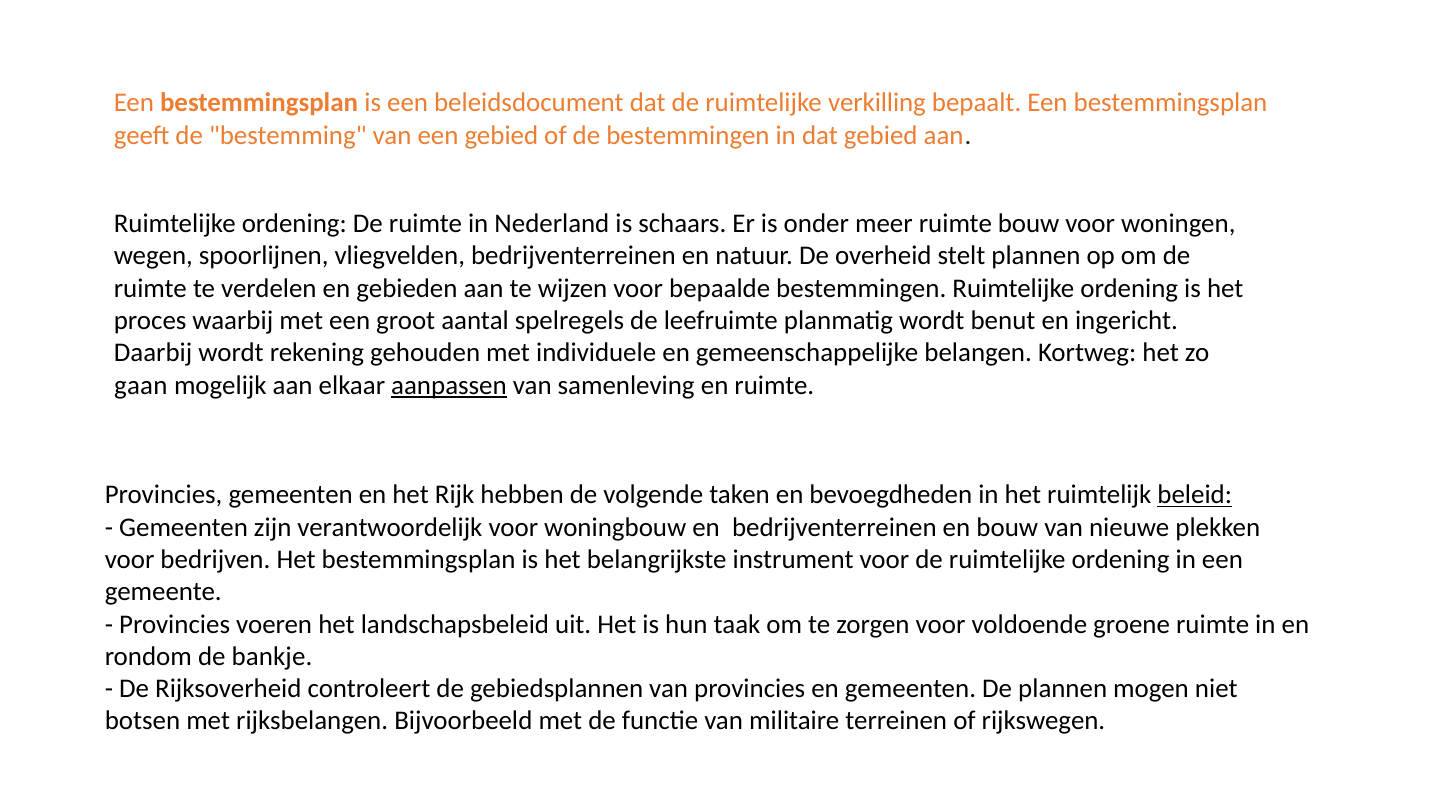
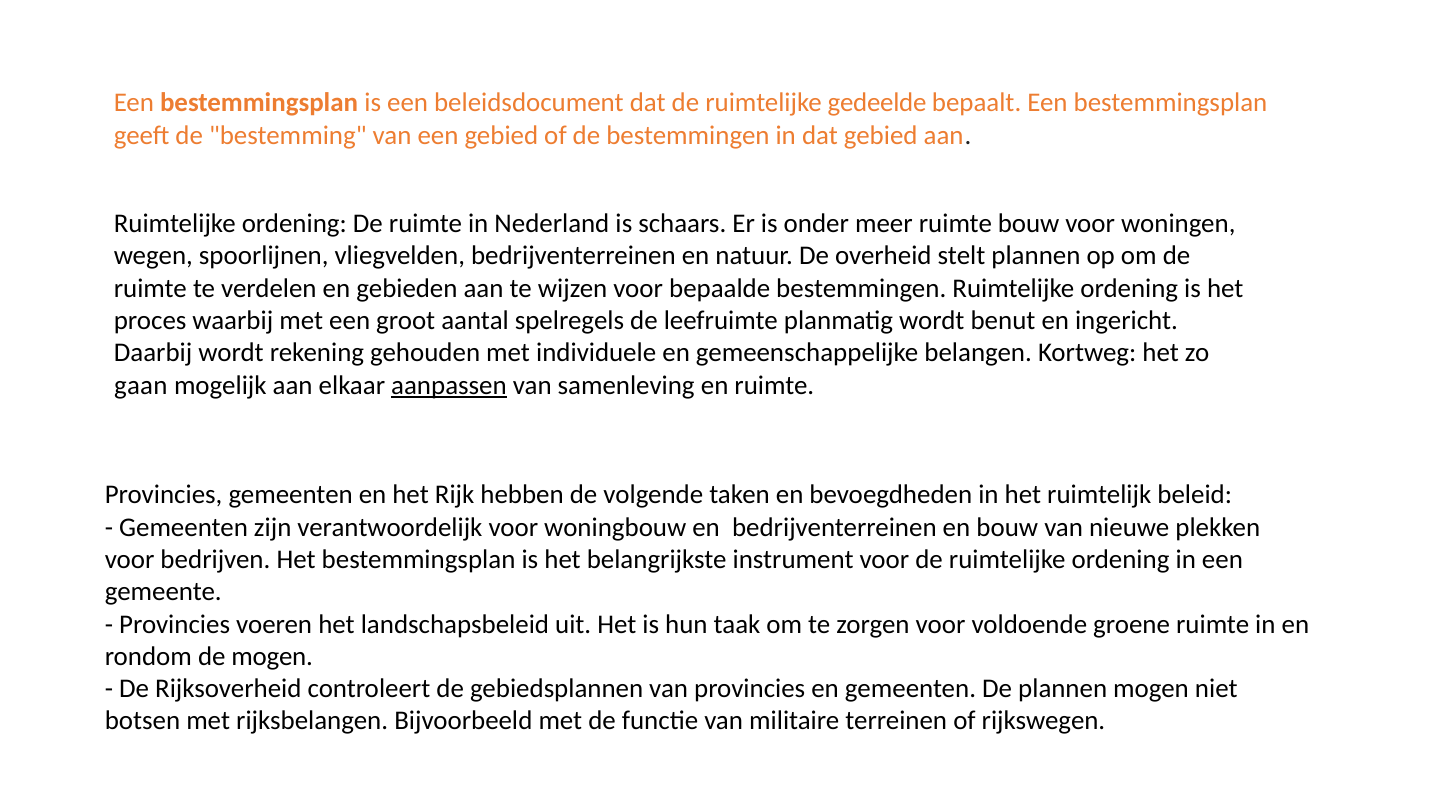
verkilling: verkilling -> gedeelde (877, 103)
beleid underline: present -> none (1195, 495)
de bankje: bankje -> mogen (272, 657)
